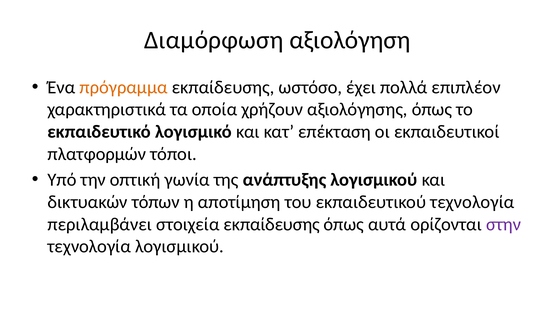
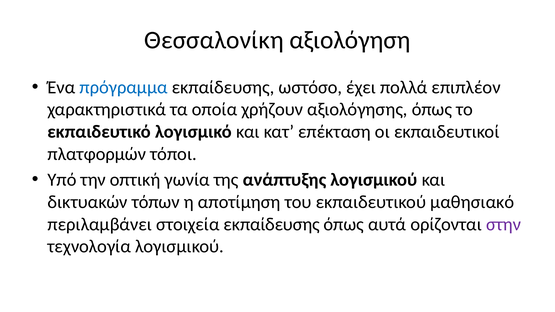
Διαμόρφωση: Διαμόρφωση -> Θεσσαλονίκη (214, 40)
πρόγραμμα colour: orange -> blue (124, 87)
εκπαιδευτικού τεχνολογία: τεχνολογία -> μαθησιακό (472, 202)
